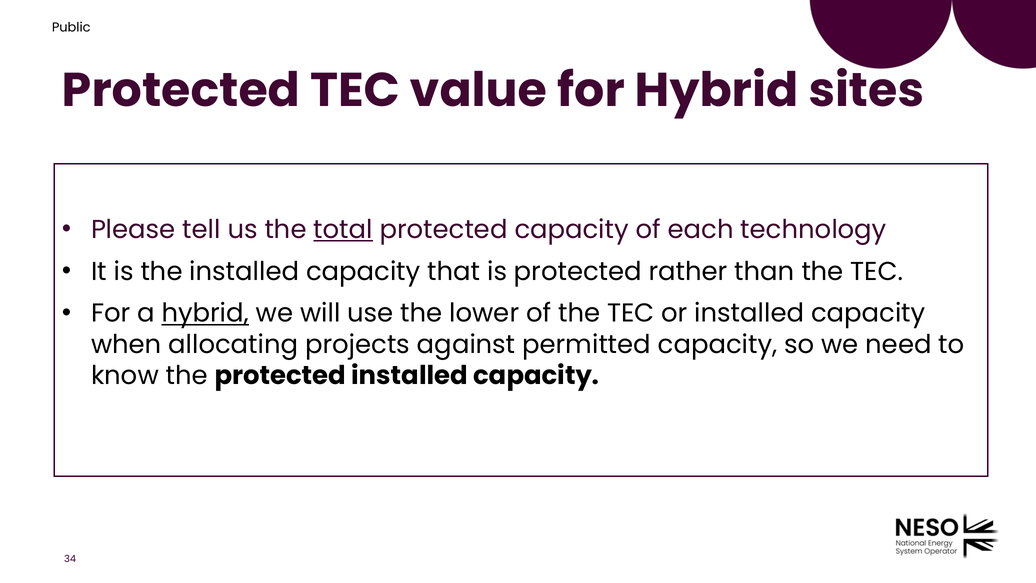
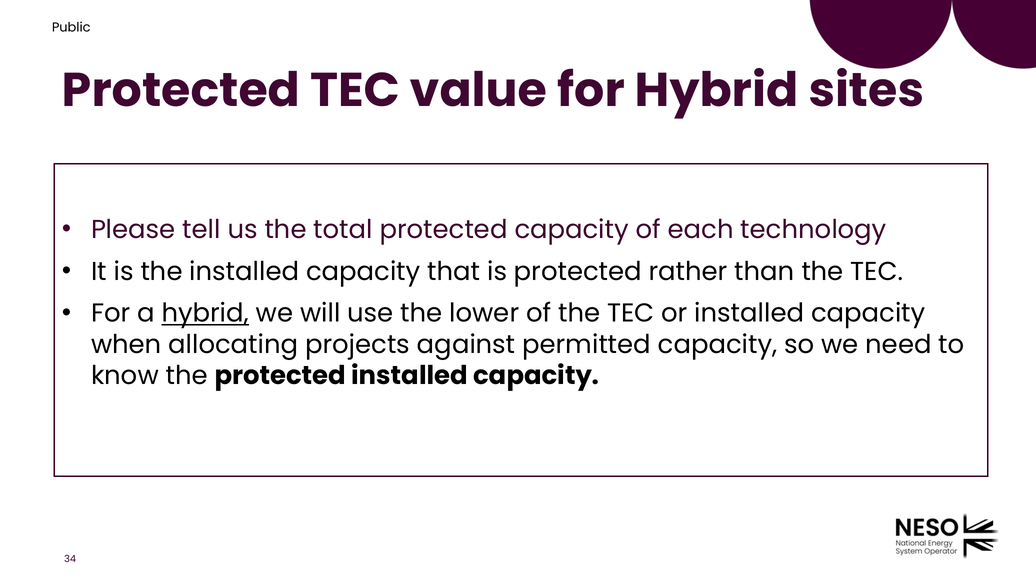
total underline: present -> none (343, 230)
